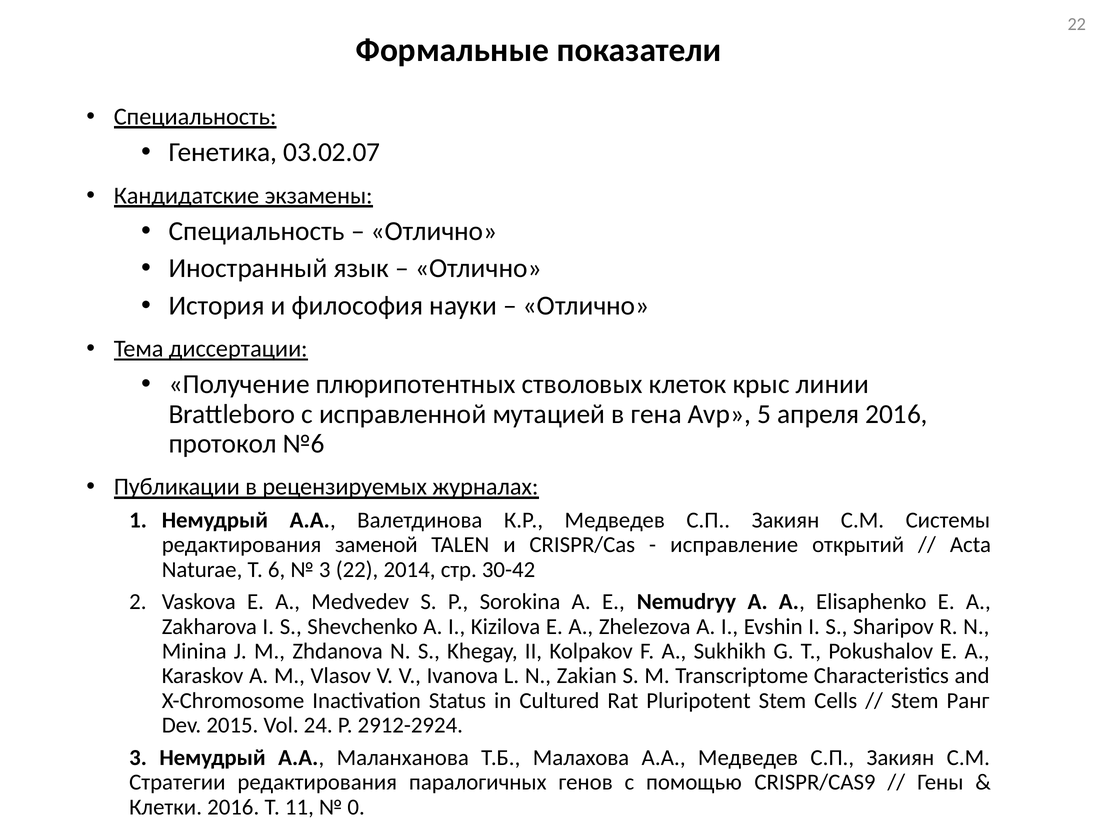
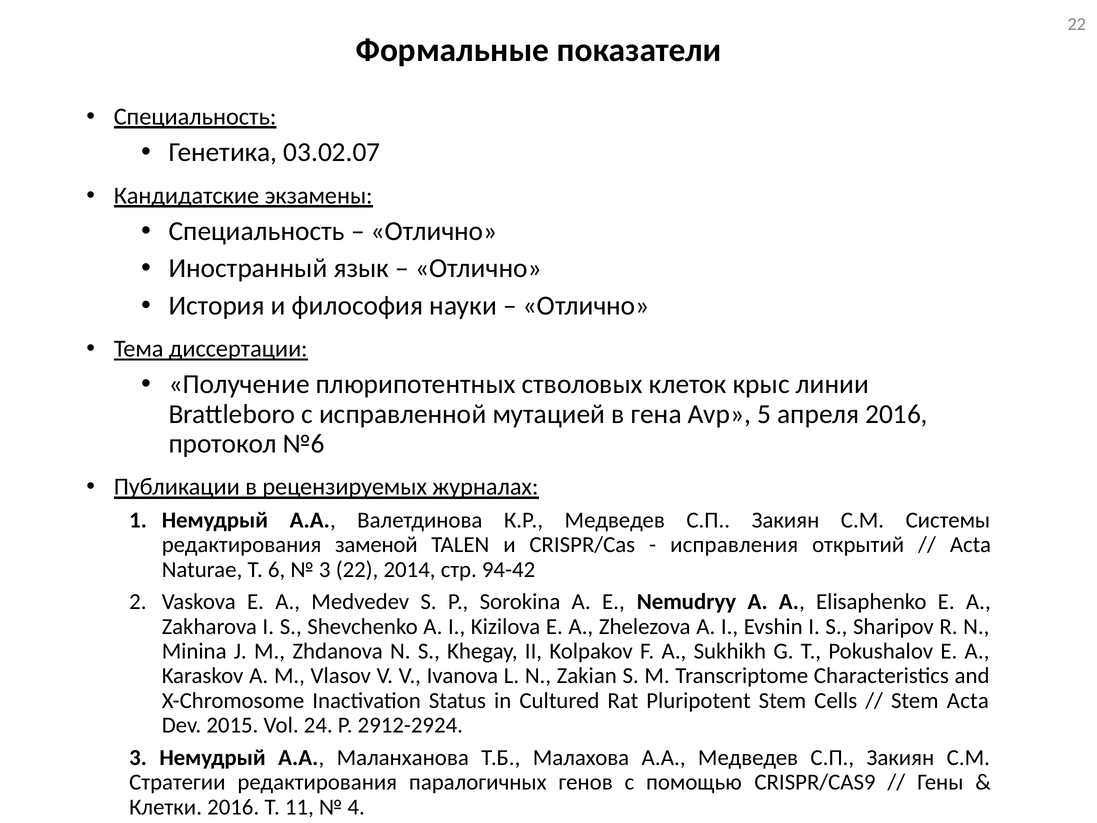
исправление: исправление -> исправления (734, 545)
30-42: 30-42 -> 94-42 (509, 569)
Stem Ранг: Ранг -> Acta (968, 700)
0: 0 -> 4 (356, 807)
